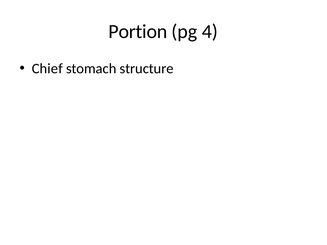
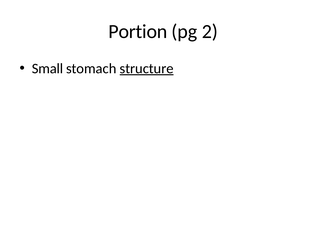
4: 4 -> 2 (210, 32)
Chief: Chief -> Small (47, 69)
structure underline: none -> present (147, 69)
